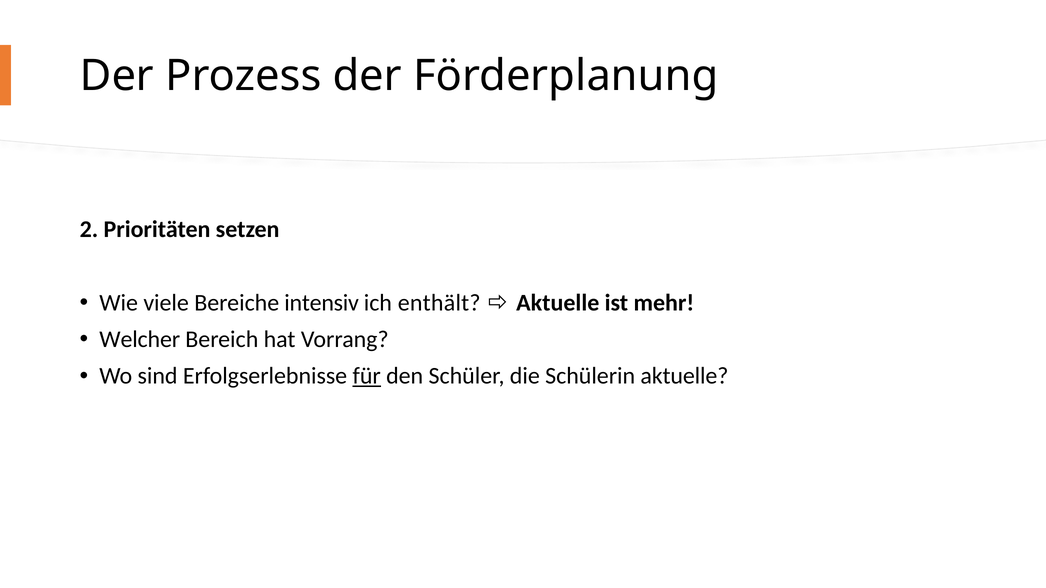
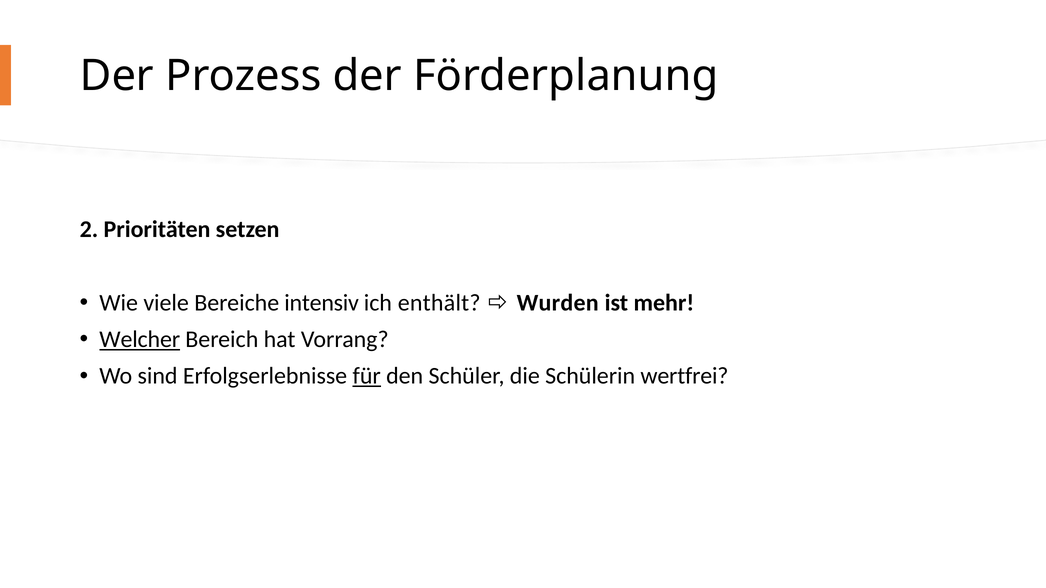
Aktuelle: Aktuelle -> Wurden (558, 303)
Welcher underline: none -> present (140, 340)
Schülerin aktuelle: aktuelle -> wertfrei (684, 376)
